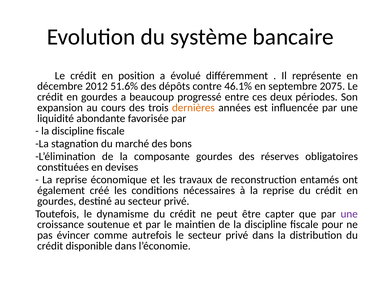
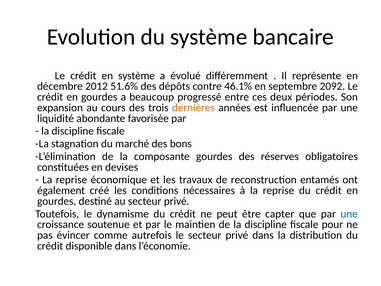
en position: position -> système (136, 76)
2075: 2075 -> 2092 (332, 86)
une colour: purple -> blue (349, 214)
